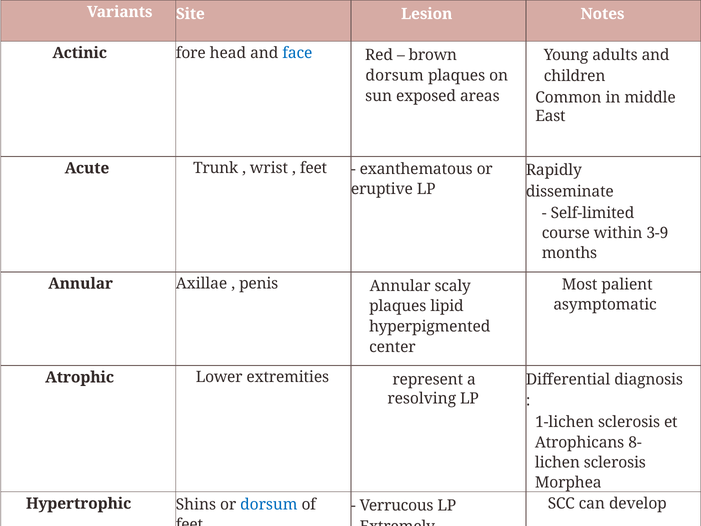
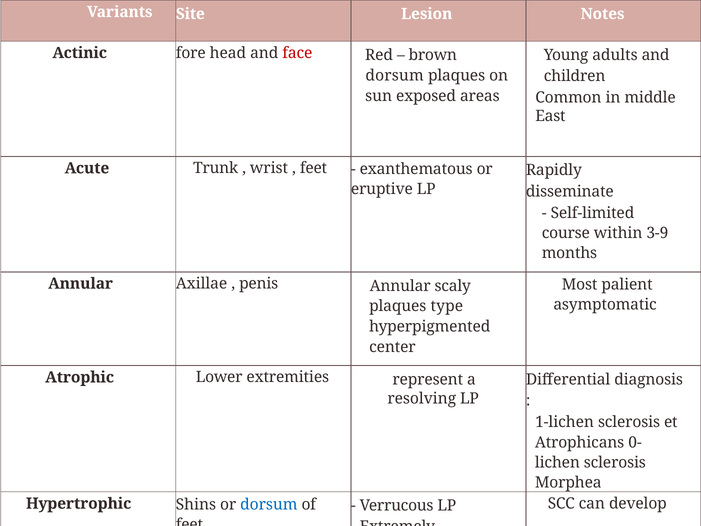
face colour: blue -> red (297, 53)
lipid: lipid -> type (447, 306)
8-: 8- -> 0- (635, 442)
